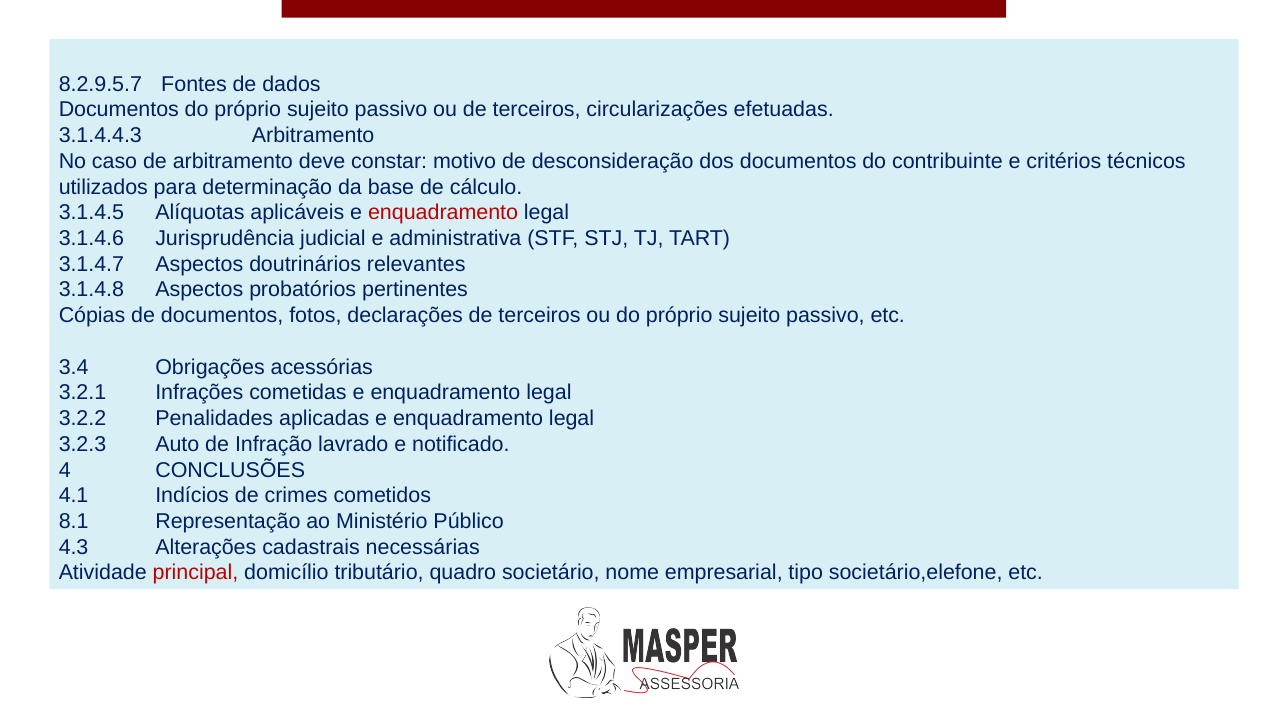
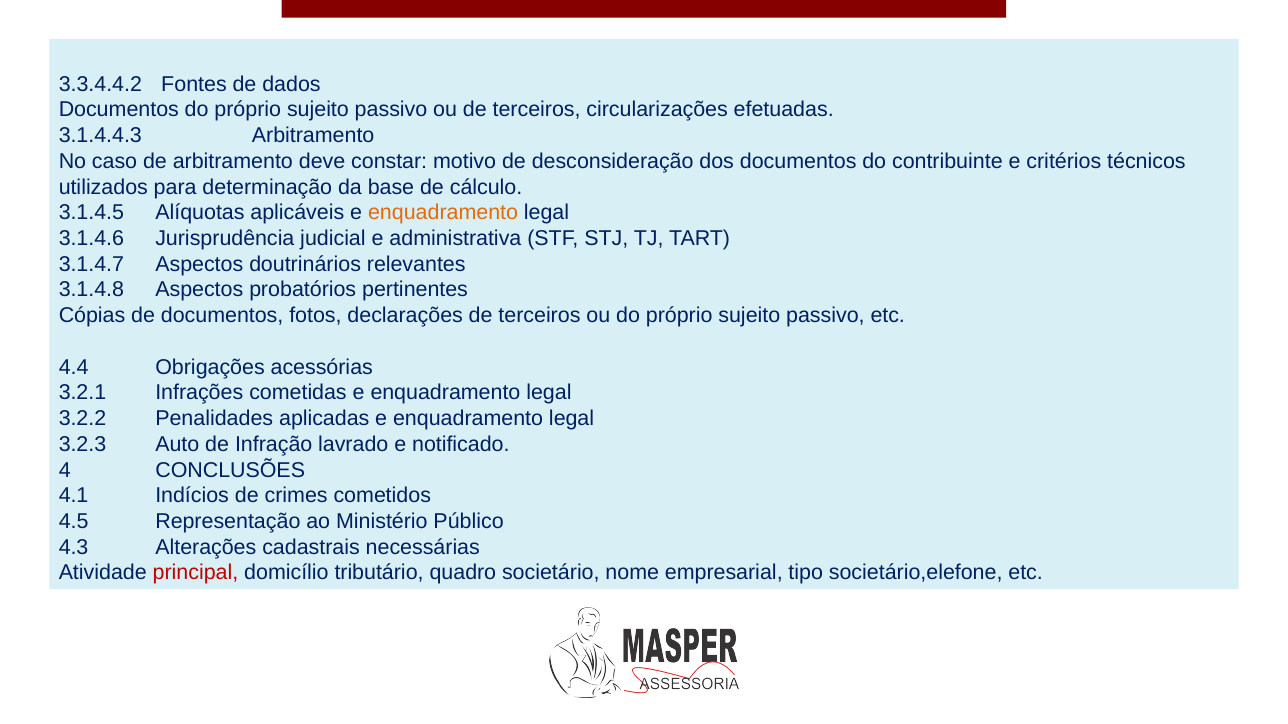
8.2.9.5.7: 8.2.9.5.7 -> 3.3.4.4.2 (100, 84)
enquadramento colour: red -> orange (443, 213)
3.4: 3.4 -> 4.4 (74, 367)
8.1: 8.1 -> 4.5 (74, 522)
